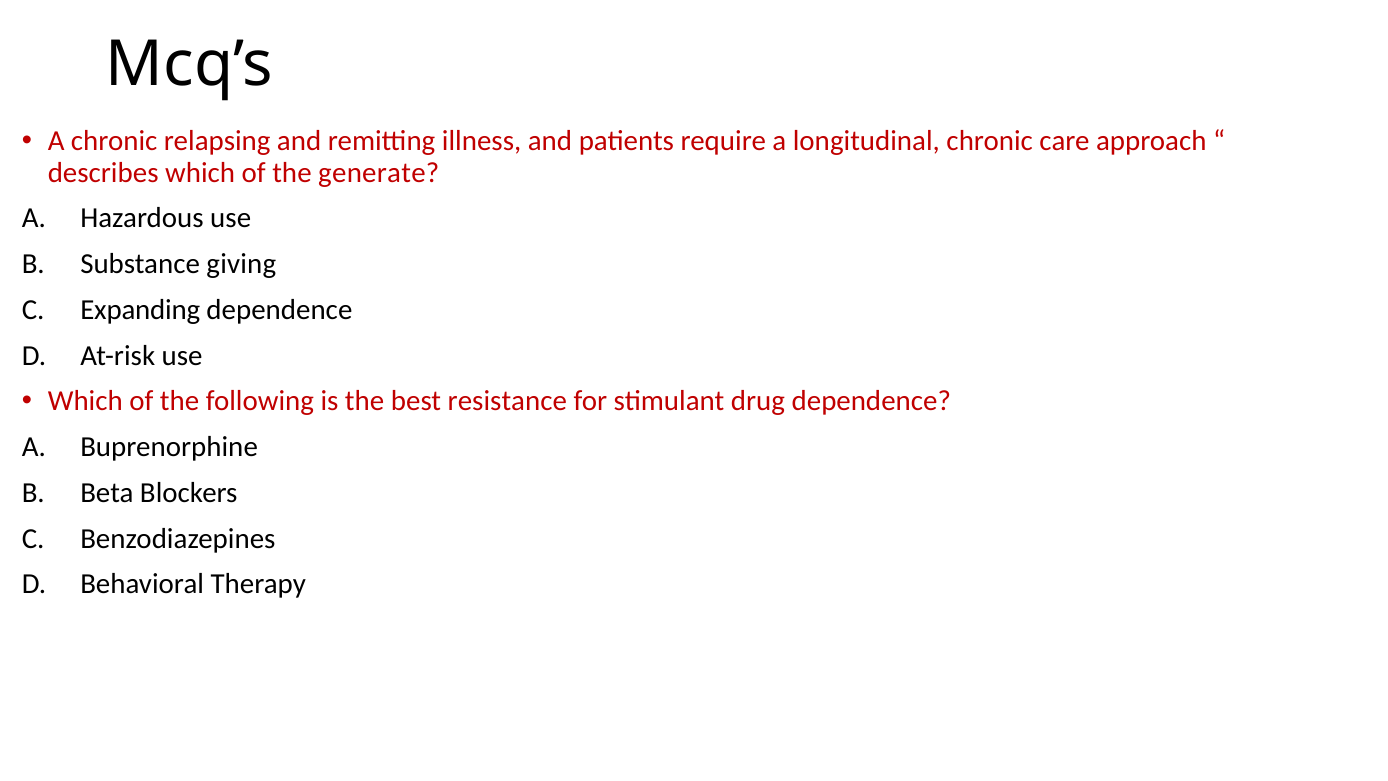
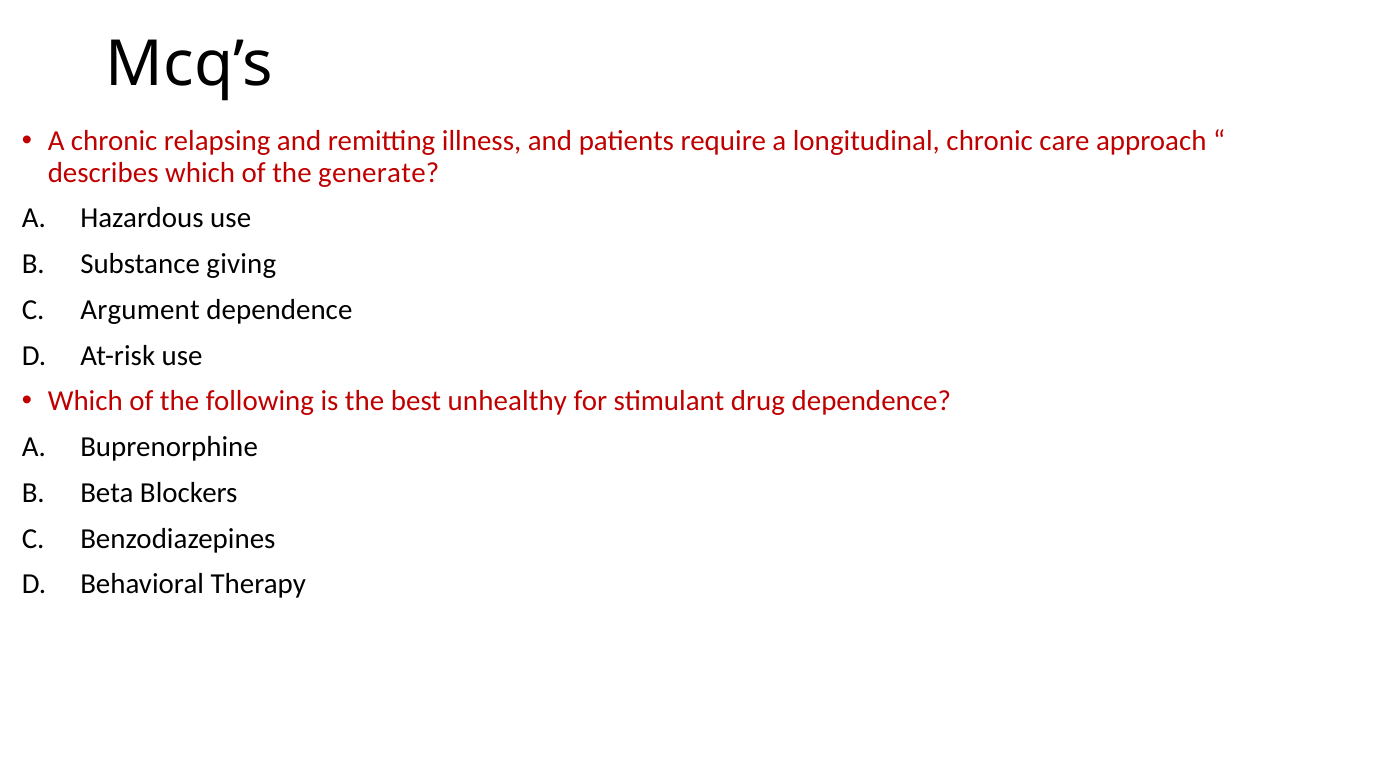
Expanding: Expanding -> Argument (140, 310)
resistance: resistance -> unhealthy (507, 401)
